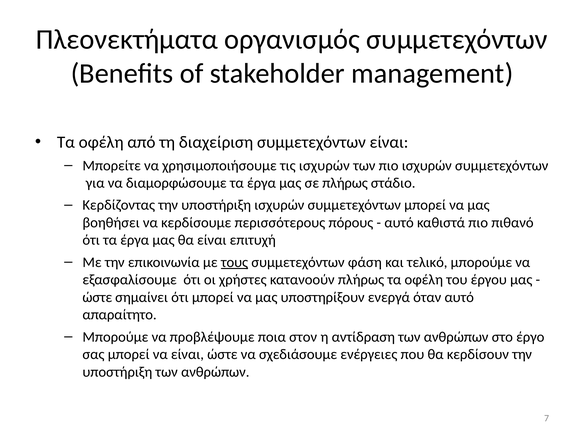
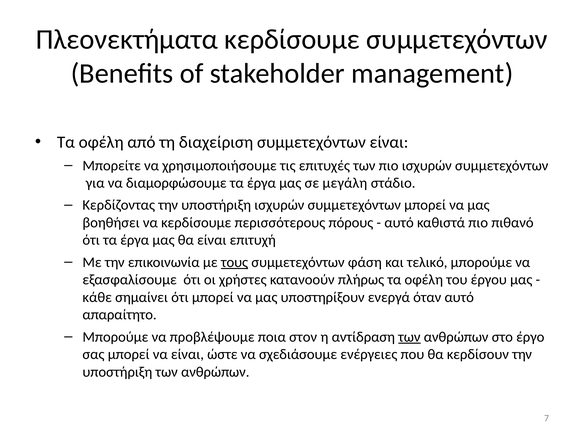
Πλεονεκτήματα οργανισμός: οργανισμός -> κερδίσουμε (292, 39)
τις ισχυρών: ισχυρών -> επιτυχές (324, 166)
σε πλήρως: πλήρως -> μεγάλη (345, 183)
ώστε: ώστε -> κάθε (97, 297)
των underline: none -> present (409, 337)
